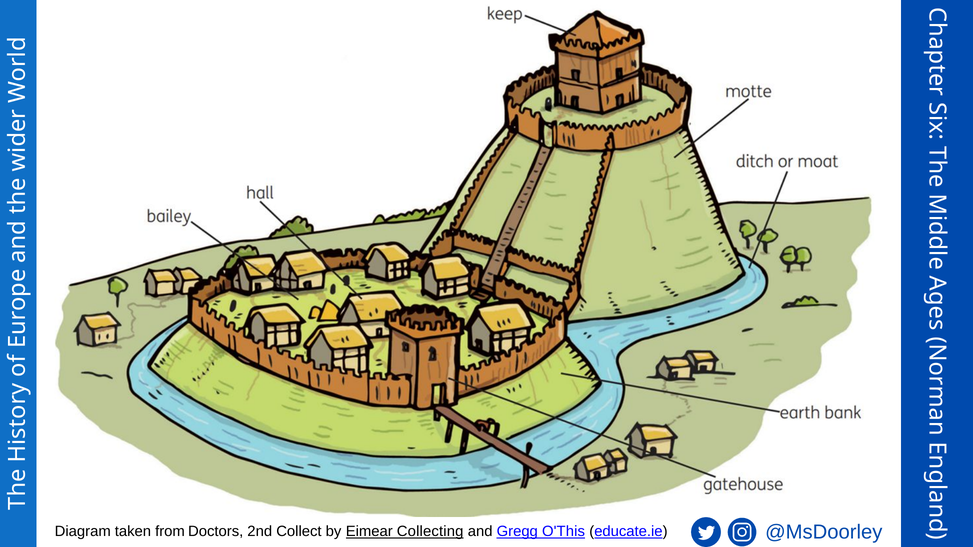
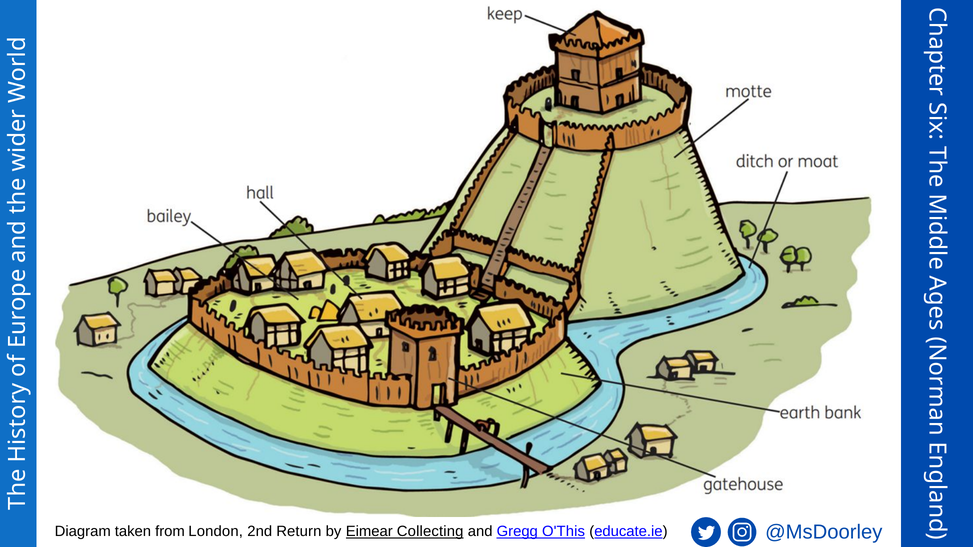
Doctors: Doctors -> London (216, 532)
Collect: Collect -> Return (299, 532)
